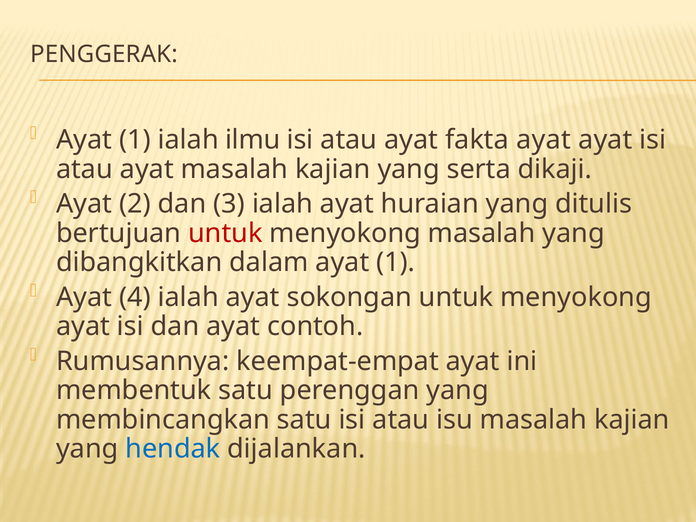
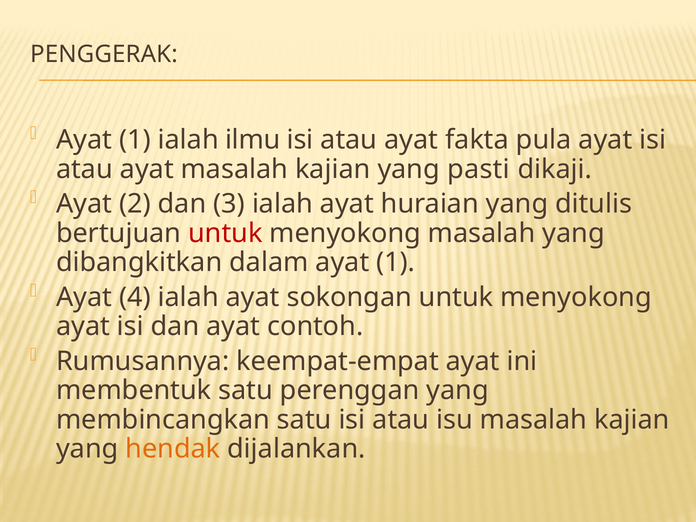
fakta ayat: ayat -> pula (544, 140)
serta: serta -> pasti (479, 169)
hendak colour: blue -> orange (173, 449)
